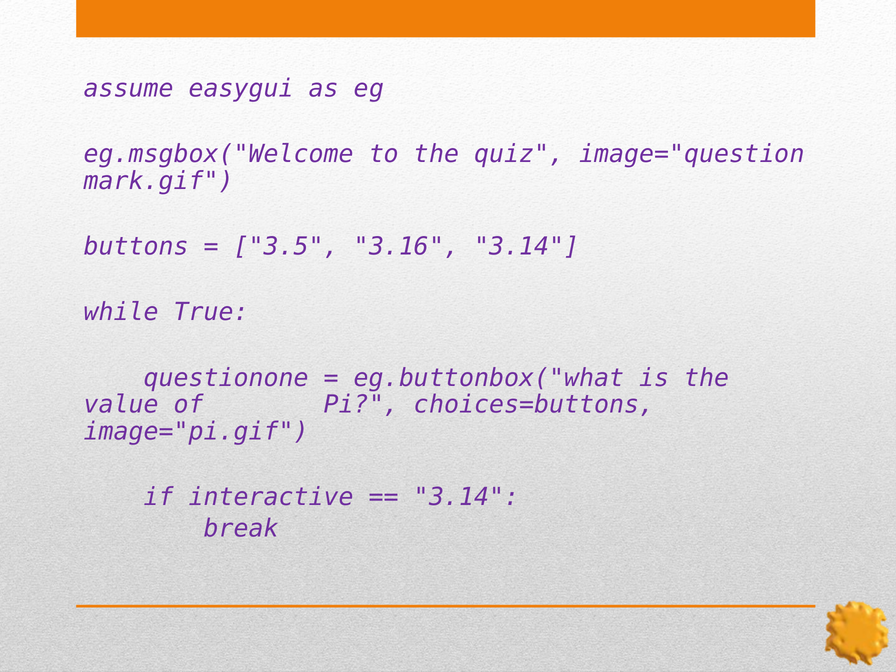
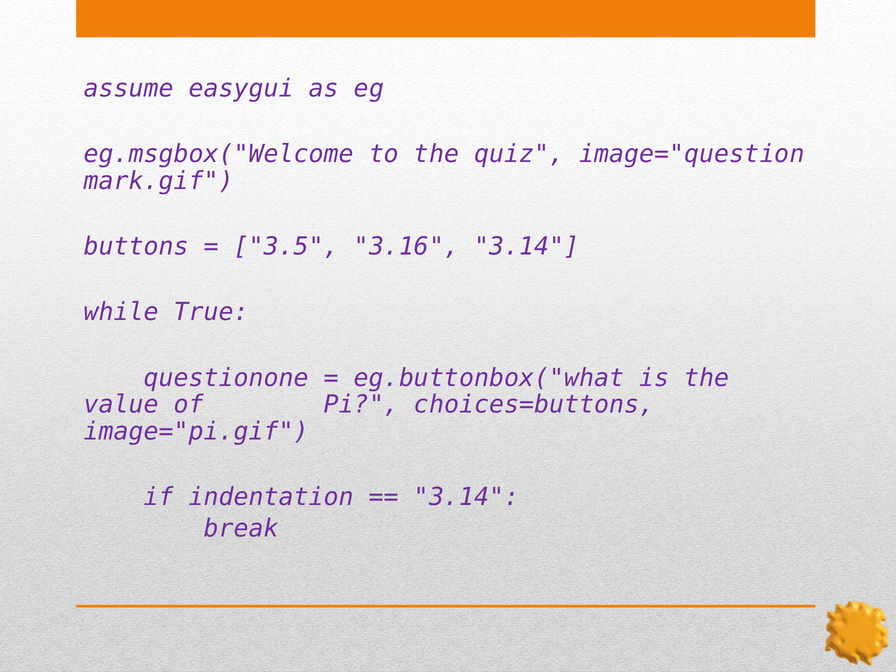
interactive: interactive -> indentation (271, 497)
